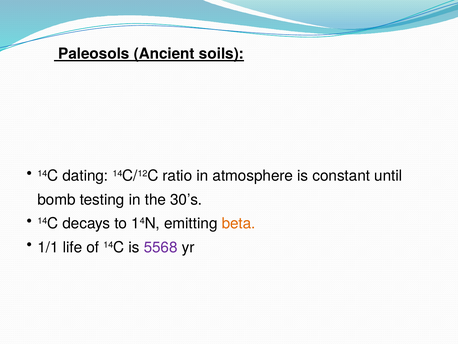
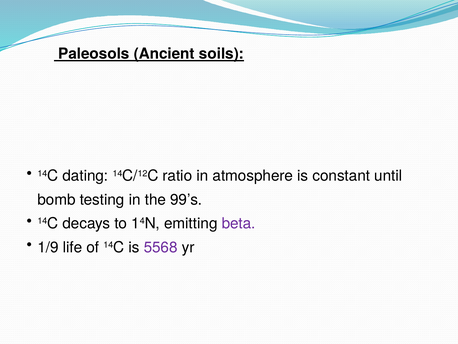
30’s: 30’s -> 99’s (186, 199)
beta colour: orange -> purple (239, 223)
1/1: 1/1 -> 1/9 (48, 247)
